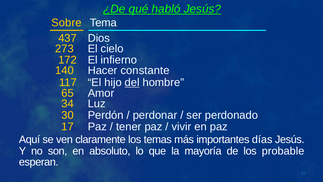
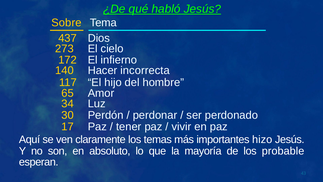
constante: constante -> incorrecta (145, 70)
del underline: present -> none (132, 82)
días: días -> hizo (262, 139)
